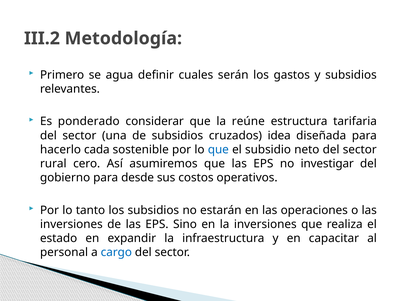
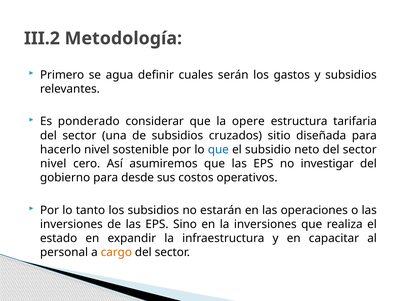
reúne: reúne -> opere (248, 121)
idea: idea -> sitio (279, 135)
hacerlo cada: cada -> nivel (97, 149)
rural: rural -> nivel (53, 163)
cargo colour: blue -> orange (116, 252)
